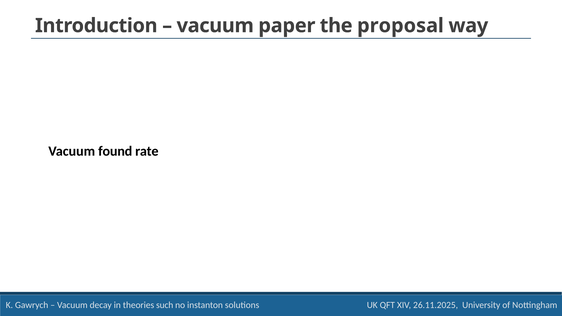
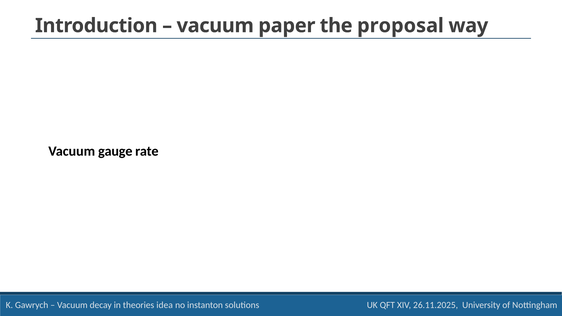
found: found -> gauge (115, 151)
such: such -> idea (165, 305)
